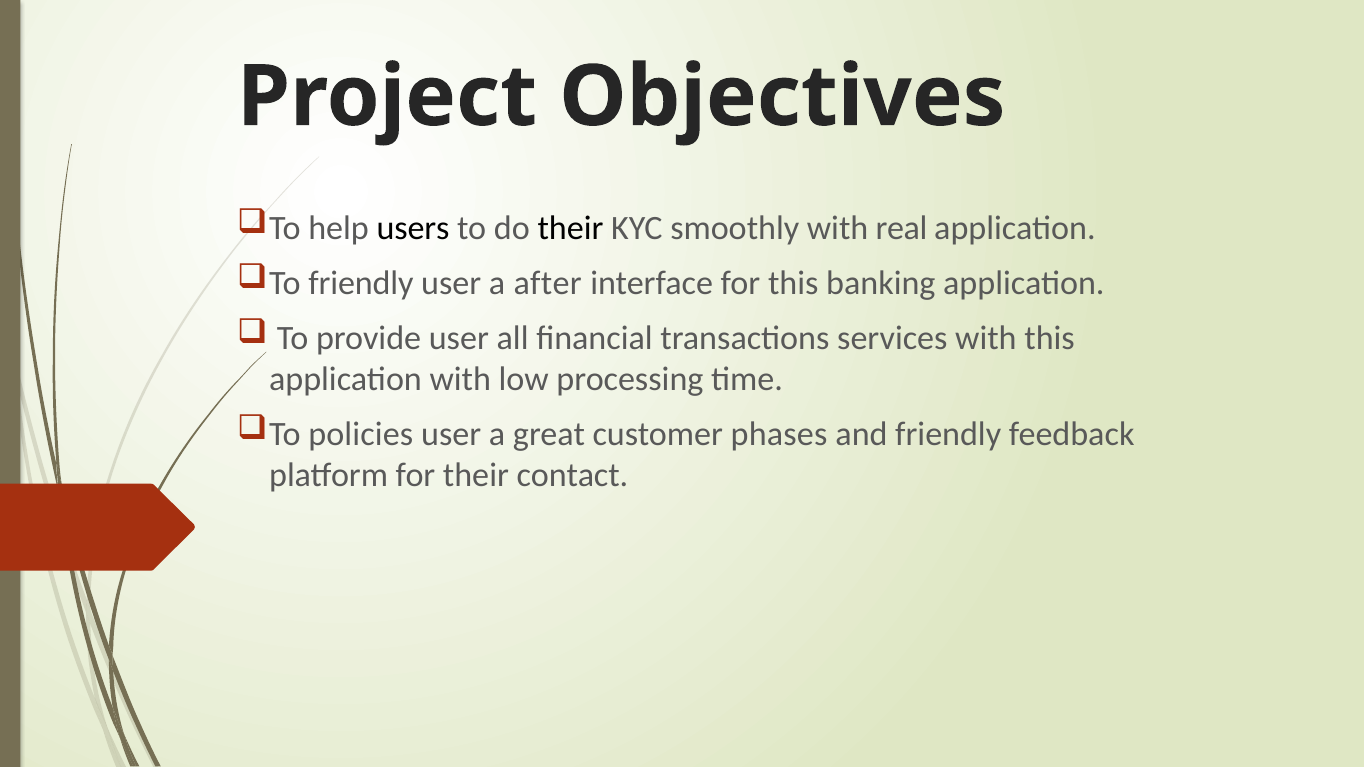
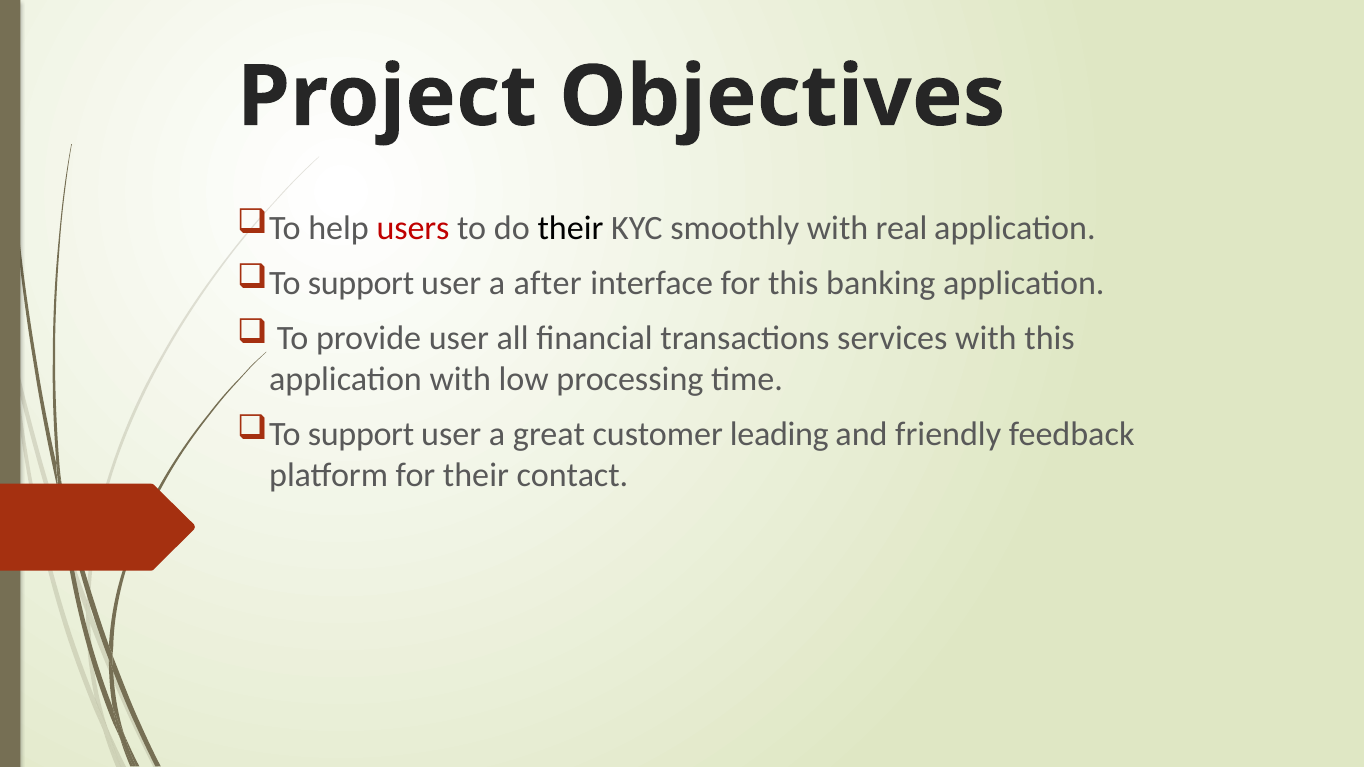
users colour: black -> red (413, 228)
friendly: friendly -> support (361, 283)
policies: policies -> support (361, 434)
phases: phases -> leading (779, 434)
